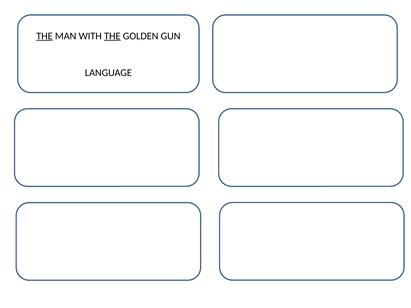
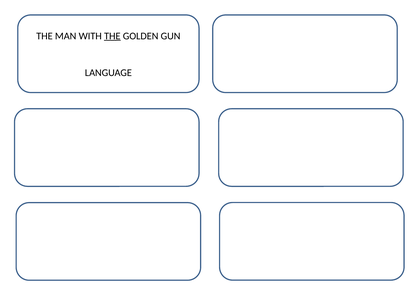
THE underline: present -> none (44, 36)
